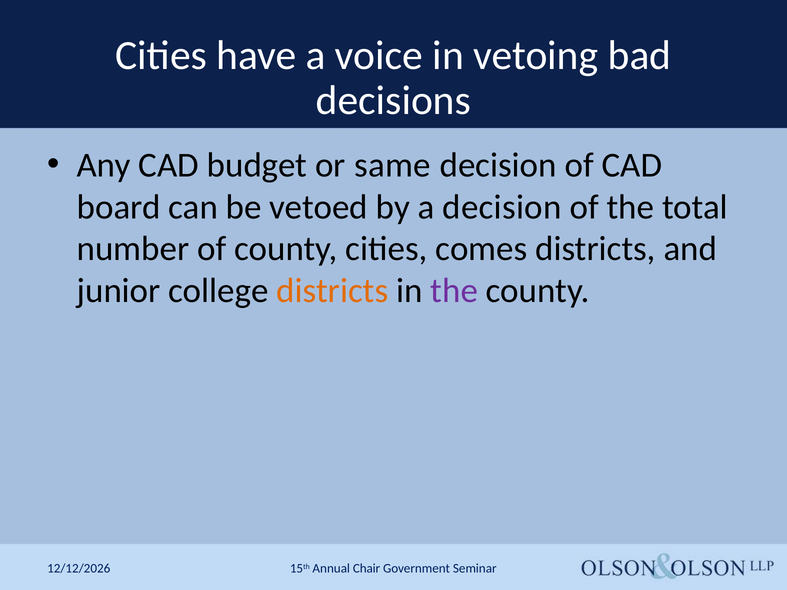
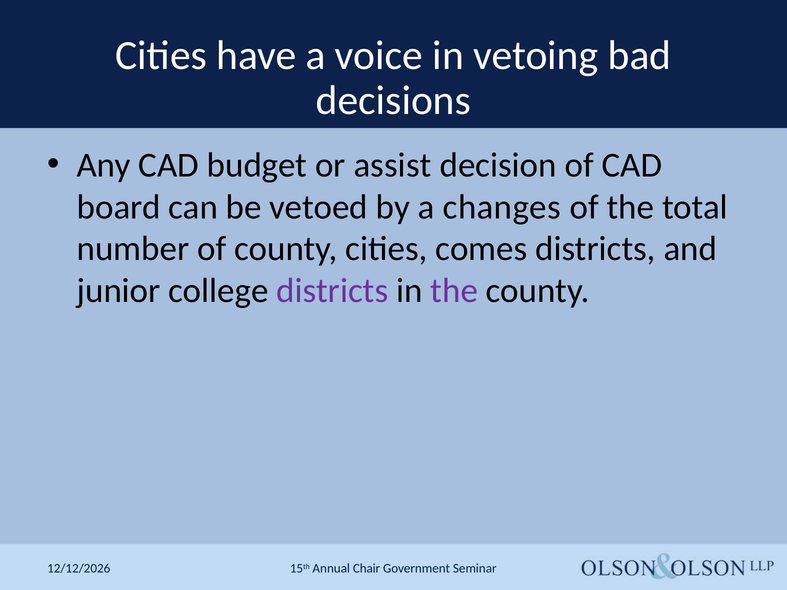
same: same -> assist (393, 165)
a decision: decision -> changes (502, 207)
districts colour: orange -> purple (332, 291)
